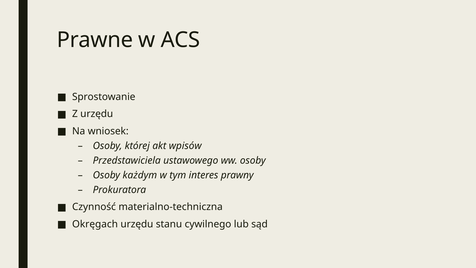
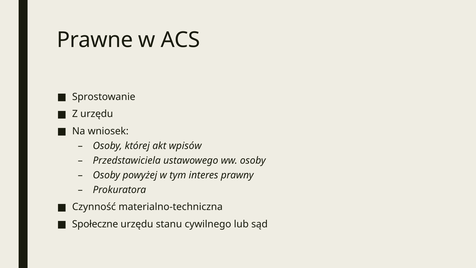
każdym: każdym -> powyżej (140, 175)
Okręgach: Okręgach -> Społeczne (95, 224)
